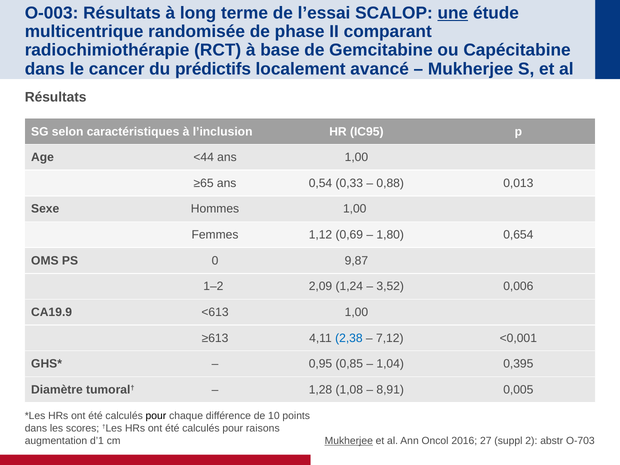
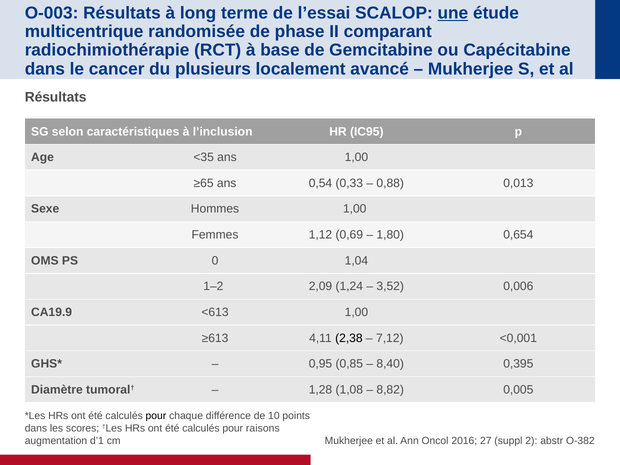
prédictifs: prédictifs -> plusieurs (213, 69)
<44: <44 -> <35 (204, 157)
9,87: 9,87 -> 1,04 (356, 261)
2,38 colour: blue -> black (349, 338)
1,04: 1,04 -> 8,40 (390, 364)
8,91: 8,91 -> 8,82 (390, 390)
Mukherjee underline: present -> none (349, 441)
O-703: O-703 -> O-382 (580, 441)
